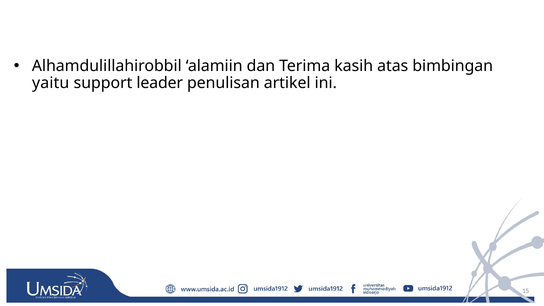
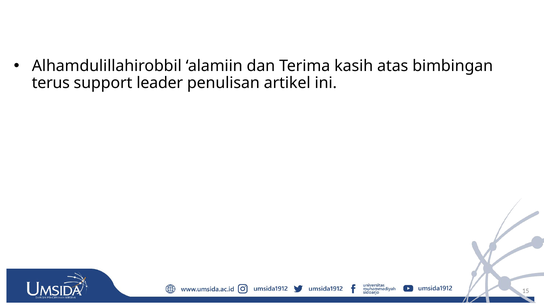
yaitu: yaitu -> terus (51, 83)
